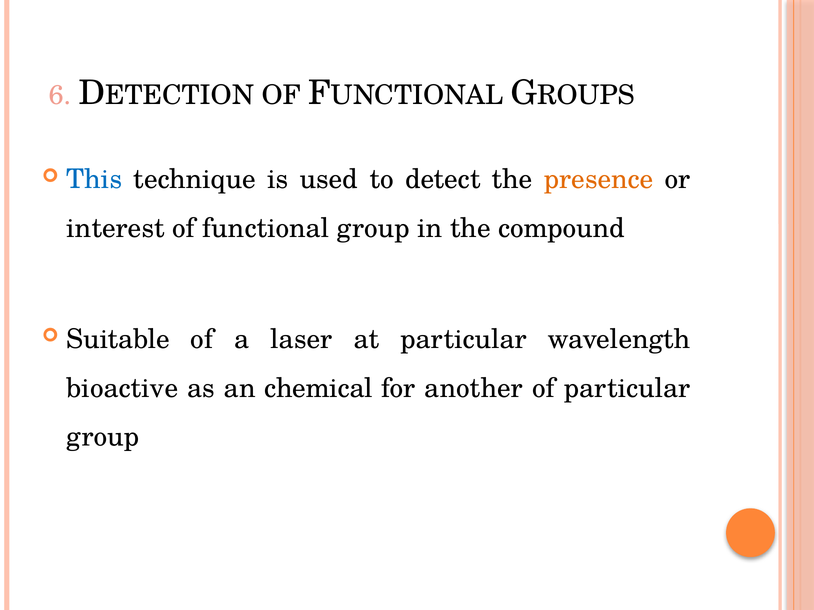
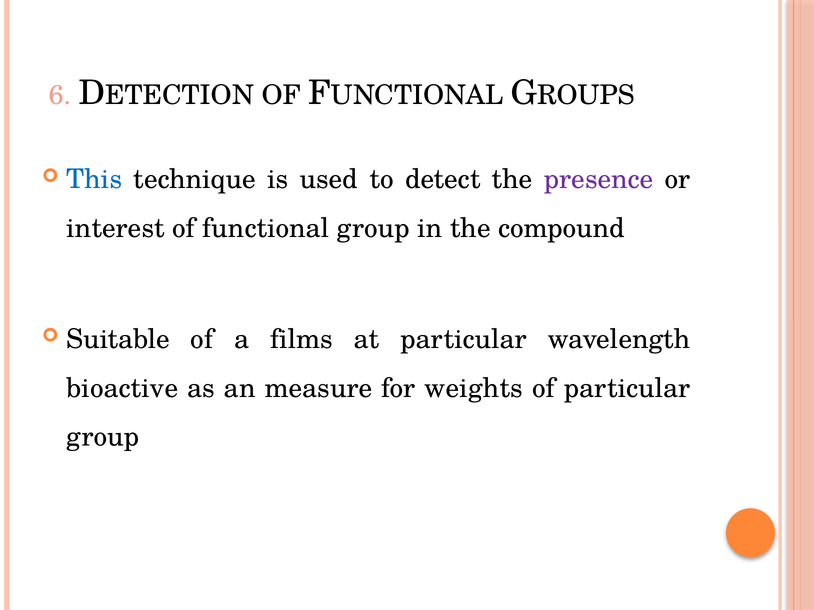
presence colour: orange -> purple (599, 180)
laser: laser -> films (301, 340)
chemical: chemical -> measure (318, 389)
another: another -> weights (474, 389)
